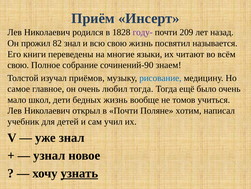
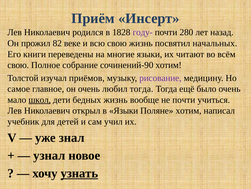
209: 209 -> 280 (186, 32)
82 знал: знал -> веке (72, 43)
называется: называется -> начальных (215, 43)
сочинений-90 знаем: знаем -> хотим (169, 65)
рисование colour: blue -> purple (160, 78)
школ underline: none -> present (40, 99)
не томов: томов -> почти (184, 99)
в Почти: Почти -> Языки (124, 110)
